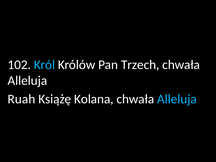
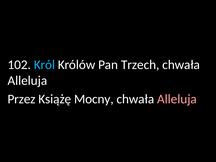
Ruah: Ruah -> Przez (22, 99)
Kolana: Kolana -> Mocny (94, 99)
Alleluja colour: light blue -> pink (177, 99)
